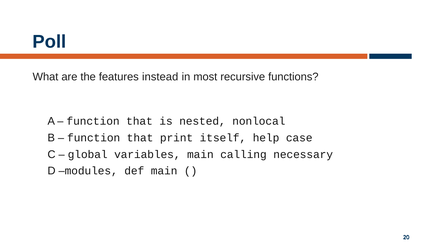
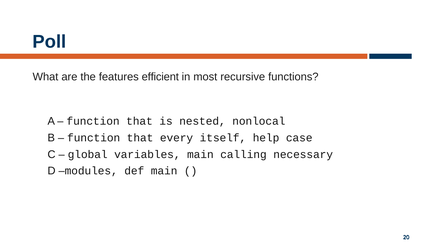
instead: instead -> efficient (160, 77)
print: print -> every (177, 138)
